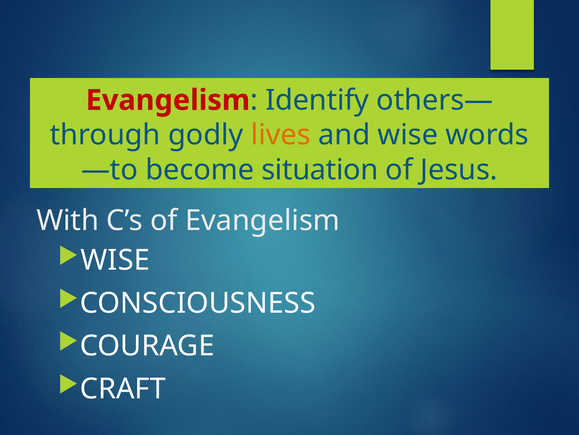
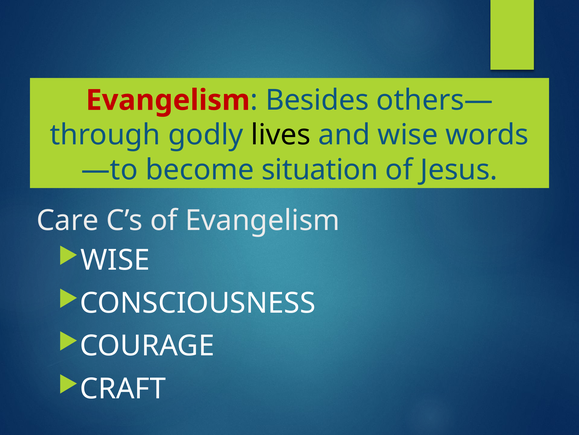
Identify: Identify -> Besides (317, 100)
lives colour: orange -> black (281, 135)
With: With -> Care (68, 220)
